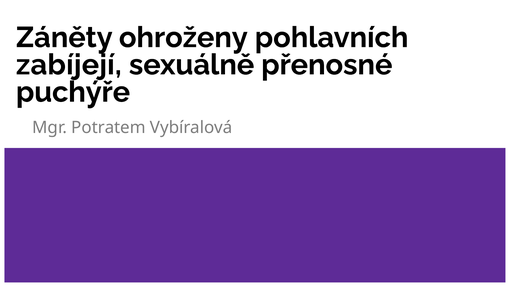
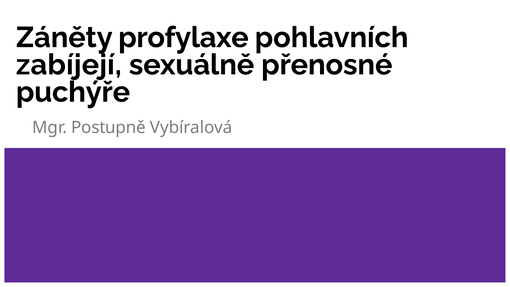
ohroženy: ohroženy -> profylaxe (183, 38)
Potratem: Potratem -> Postupně (108, 127)
